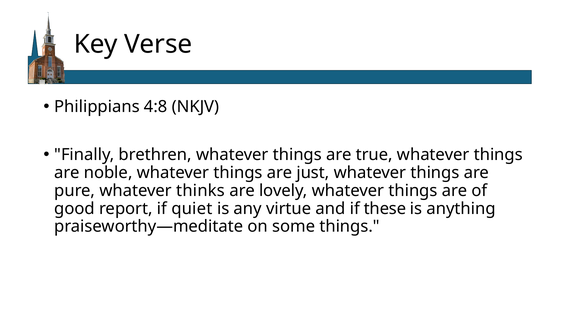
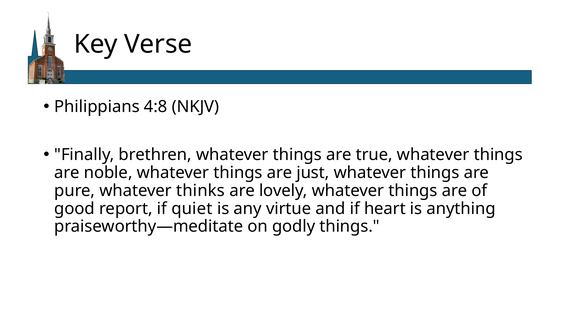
these: these -> heart (385, 209)
some: some -> godly (294, 227)
